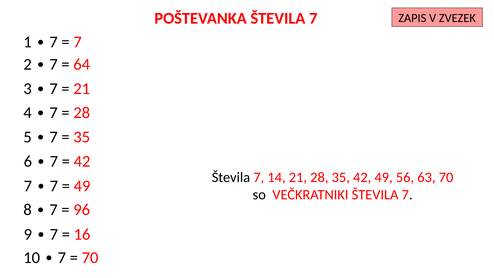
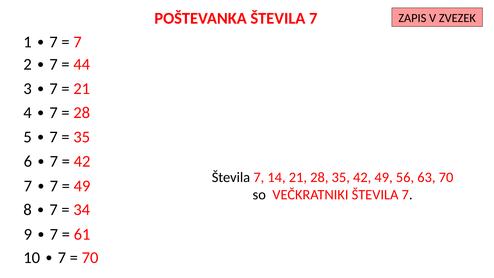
64: 64 -> 44 (82, 65)
96: 96 -> 34 (82, 210)
16: 16 -> 61 (82, 234)
